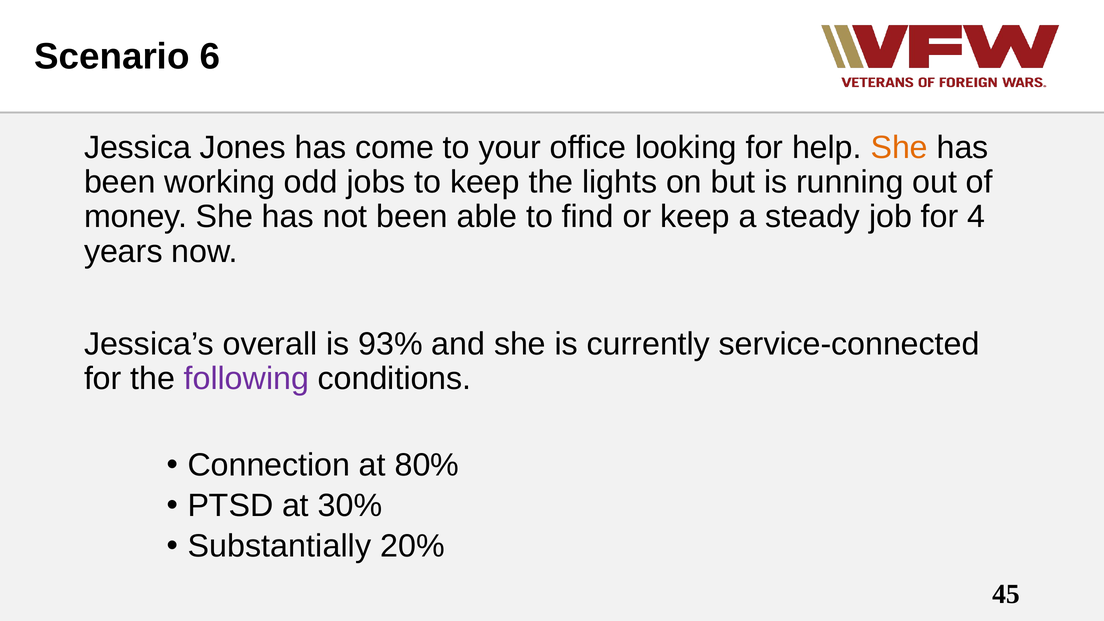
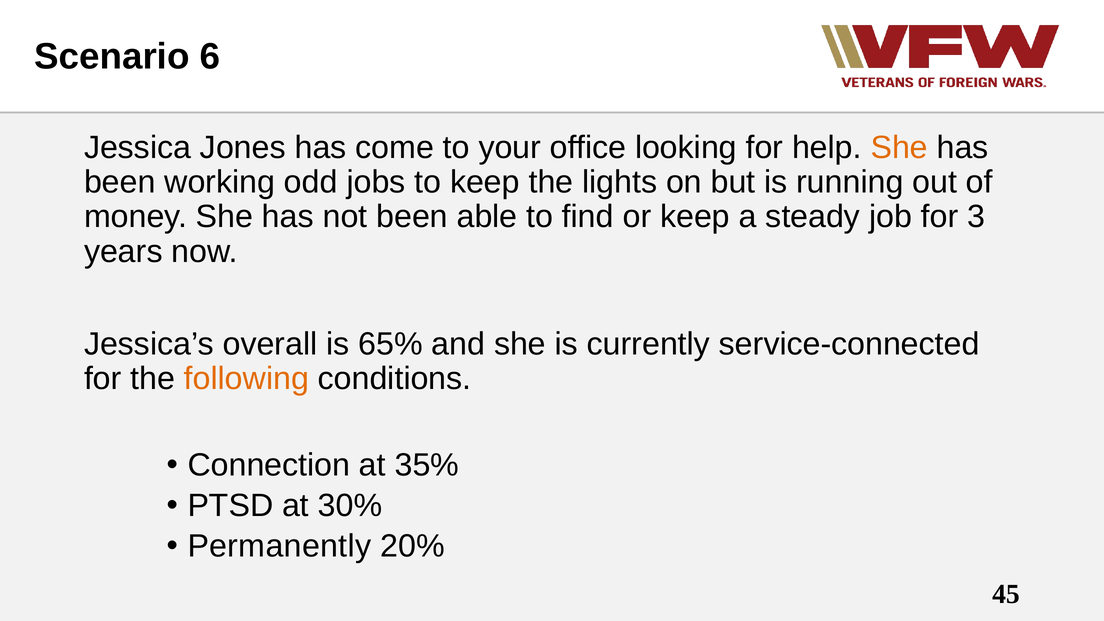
4: 4 -> 3 (976, 217)
93%: 93% -> 65% (390, 344)
following colour: purple -> orange (246, 379)
80%: 80% -> 35% (427, 465)
Substantially: Substantially -> Permanently (279, 546)
